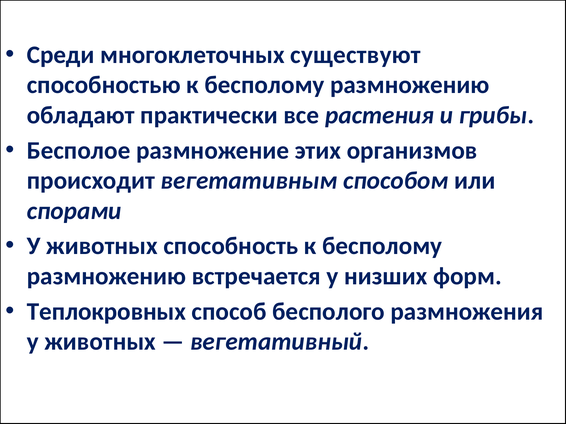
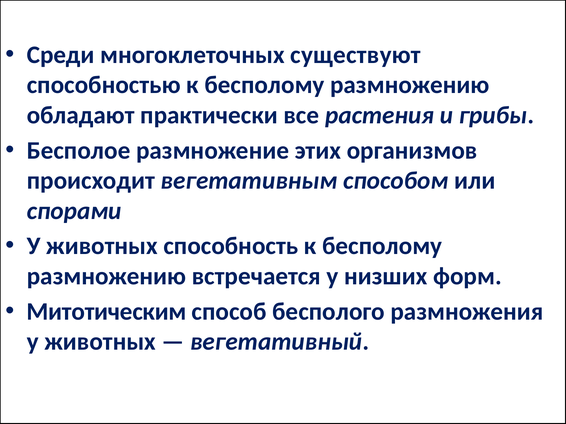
Теплокровных: Теплокровных -> Митотическим (106, 312)
